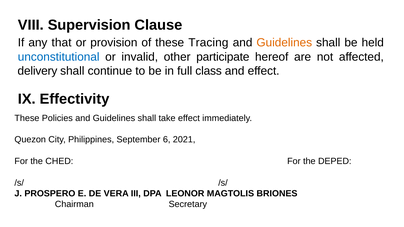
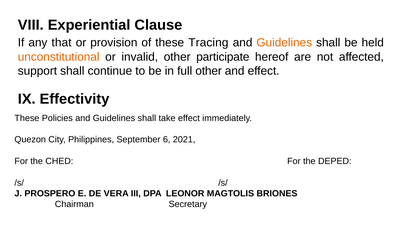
Supervision: Supervision -> Experiential (89, 25)
unconstitutional colour: blue -> orange (59, 57)
delivery: delivery -> support (37, 71)
full class: class -> other (209, 71)
